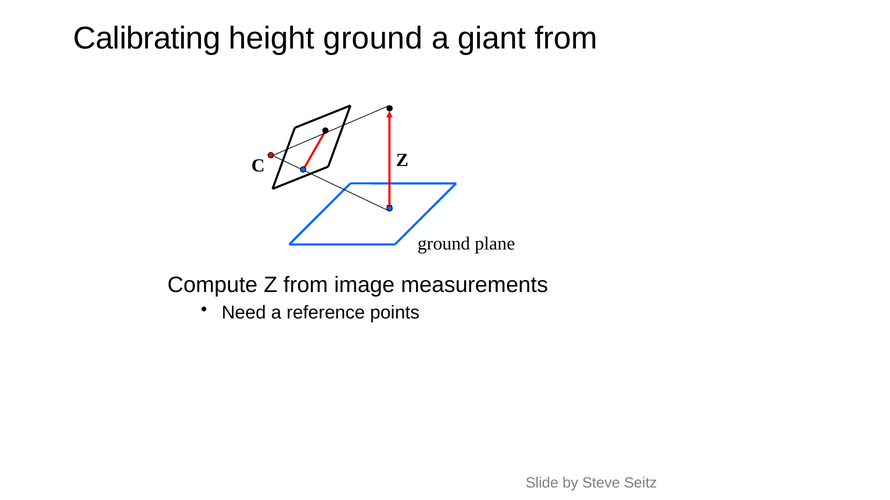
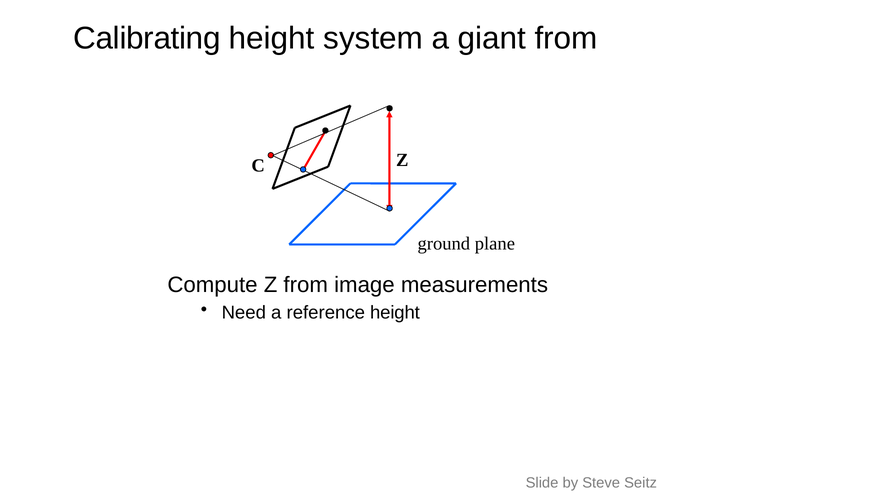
height ground: ground -> system (373, 38)
reference points: points -> height (395, 313)
